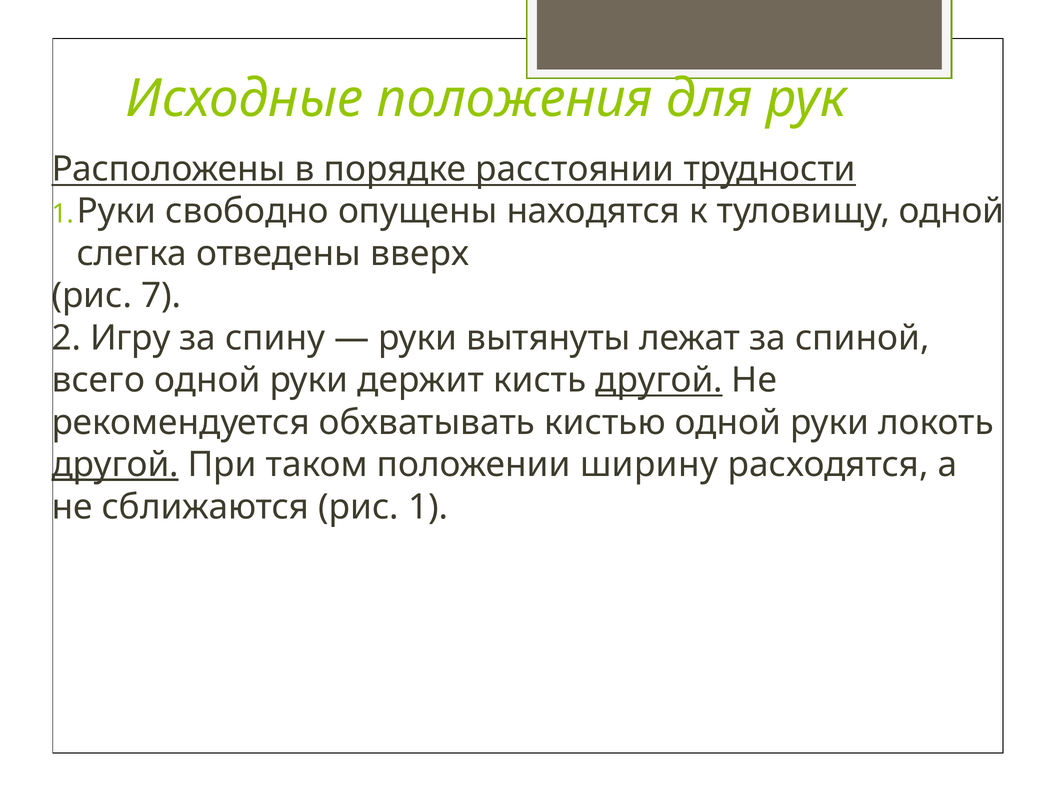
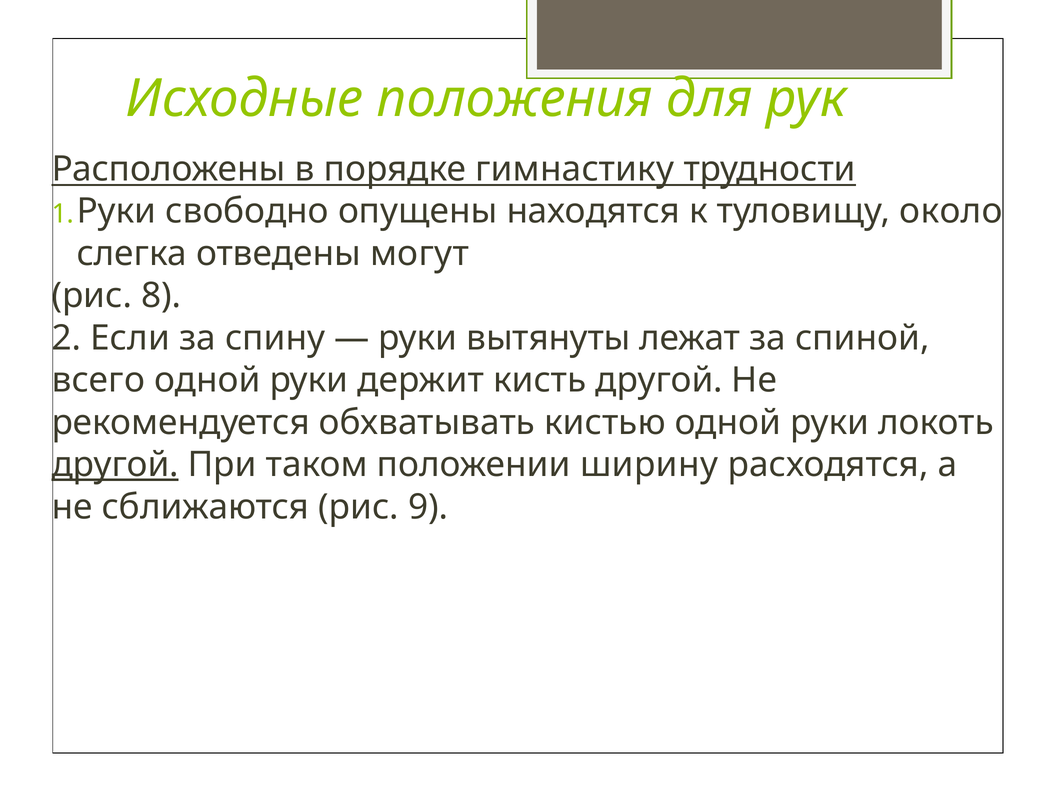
расстоянии: расстоянии -> гимнастику (575, 169)
туловищу одной: одной -> около (951, 211)
вверх: вверх -> могут (420, 253)
7: 7 -> 8 (161, 296)
Игру: Игру -> Если (130, 338)
другой underline: present -> none (659, 380)
рис 1: 1 -> 9 (428, 507)
